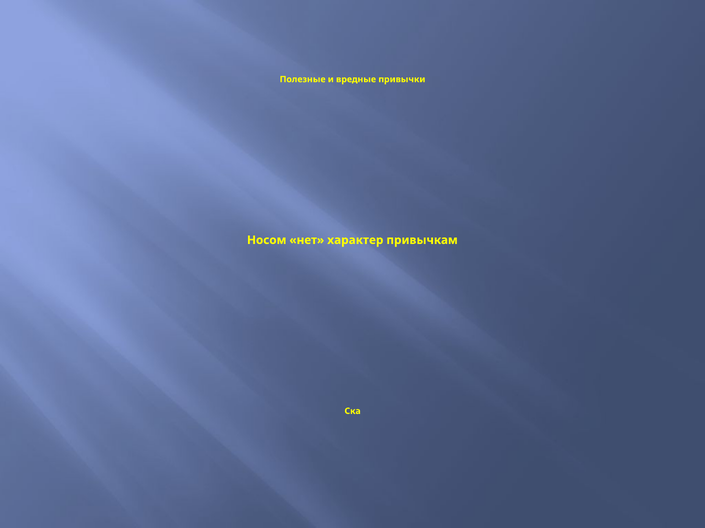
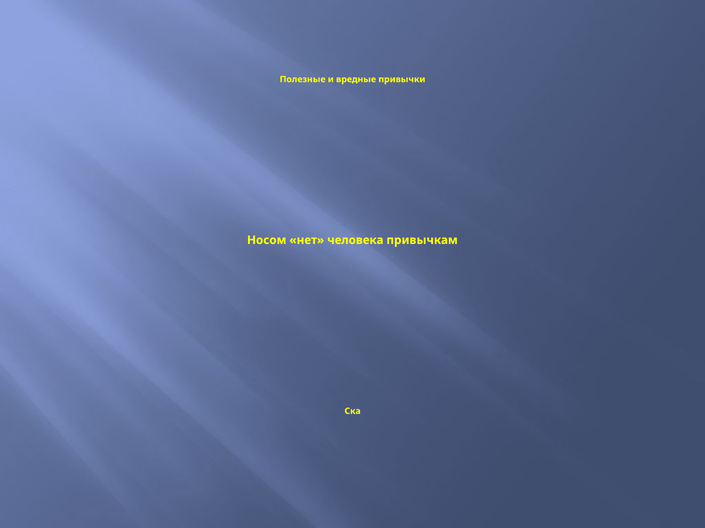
характер: характер -> человека (355, 240)
